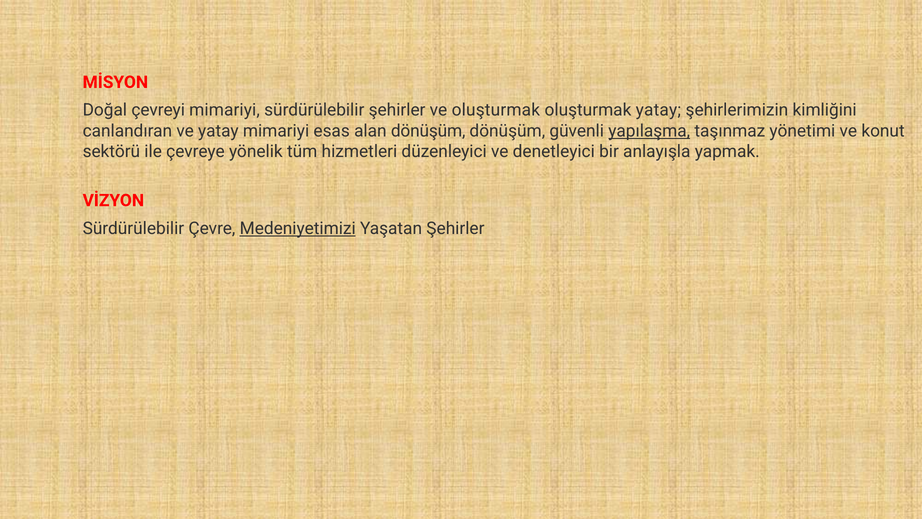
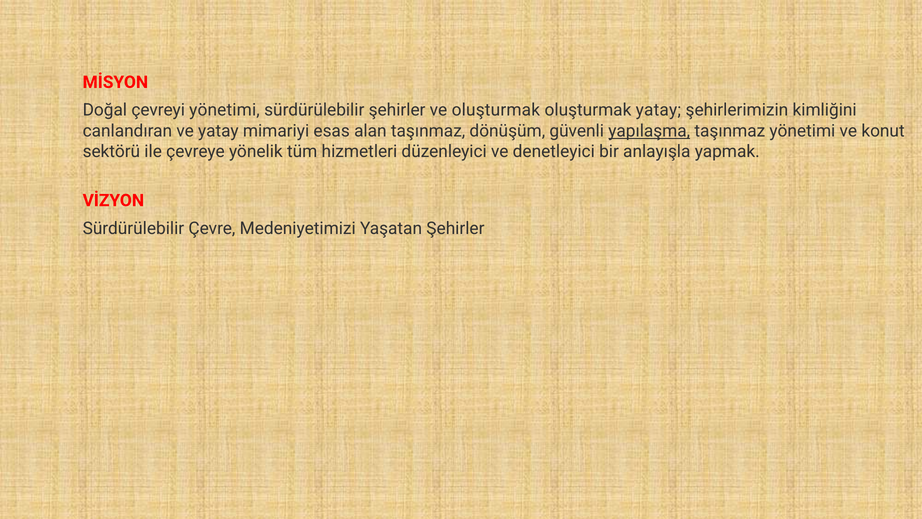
çevreyi mimariyi: mimariyi -> yönetimi (224, 110)
alan dönüşüm: dönüşüm -> taşınmaz (428, 131)
Medeniyetimizi underline: present -> none (298, 228)
